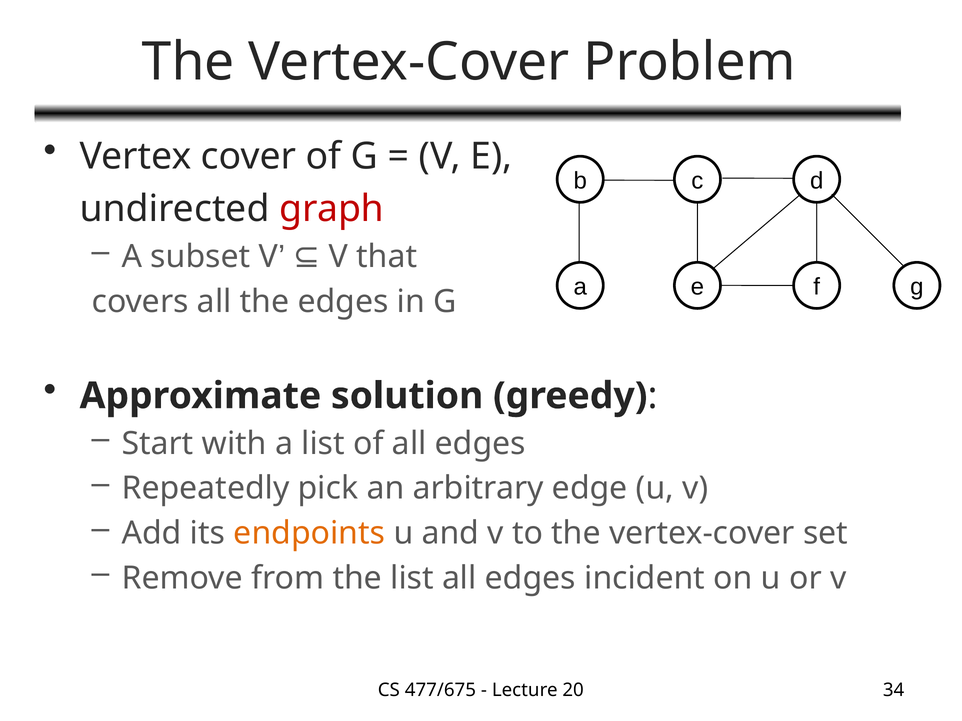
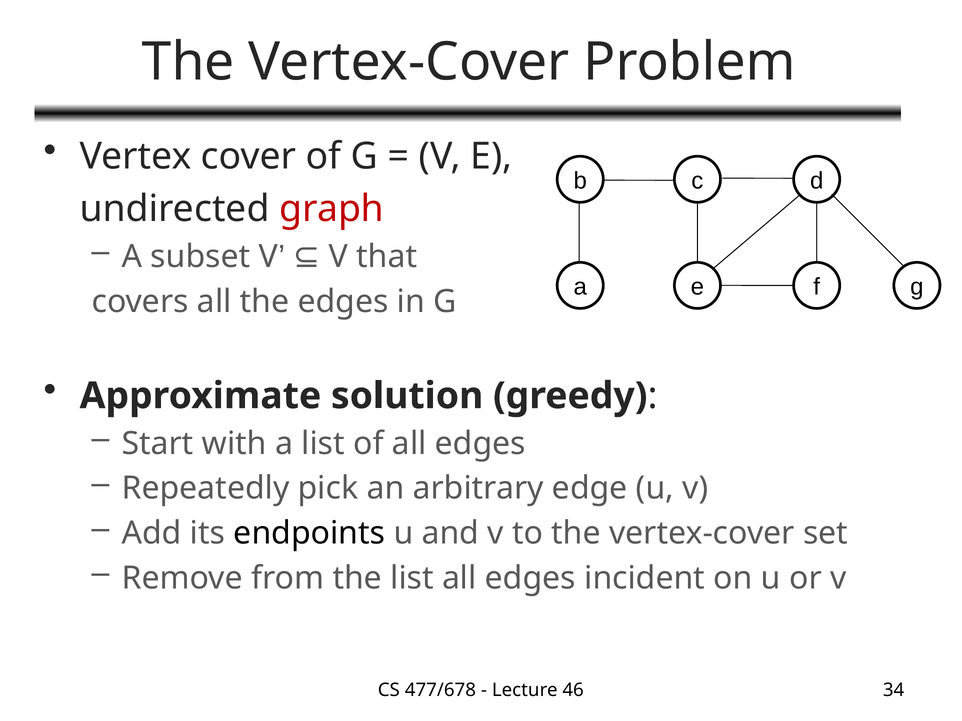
endpoints colour: orange -> black (309, 534)
477/675: 477/675 -> 477/678 (440, 690)
20: 20 -> 46 (573, 690)
